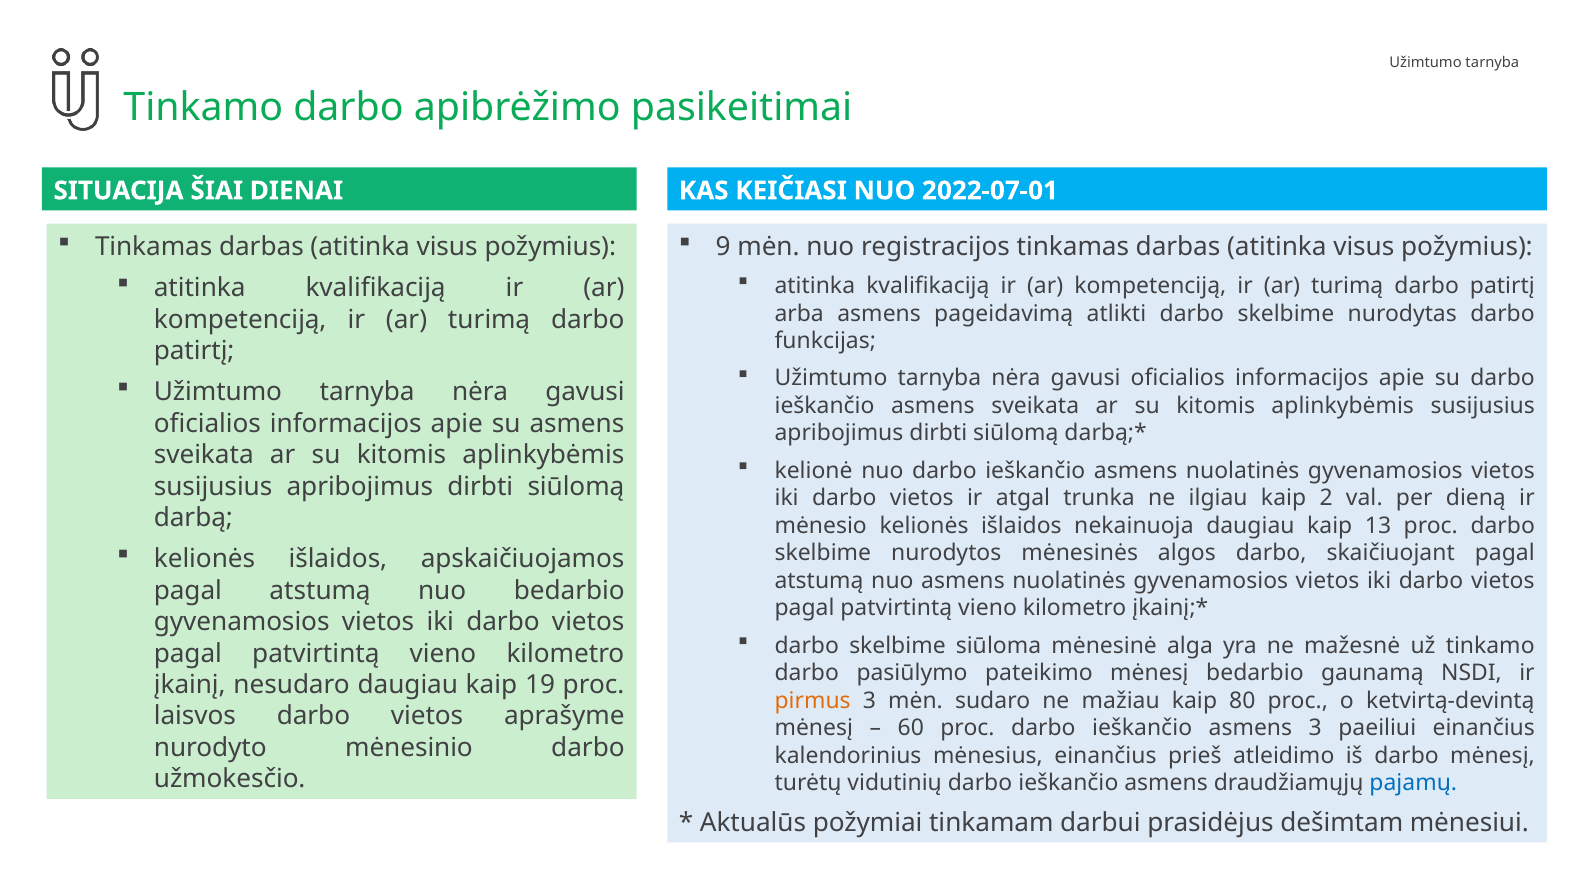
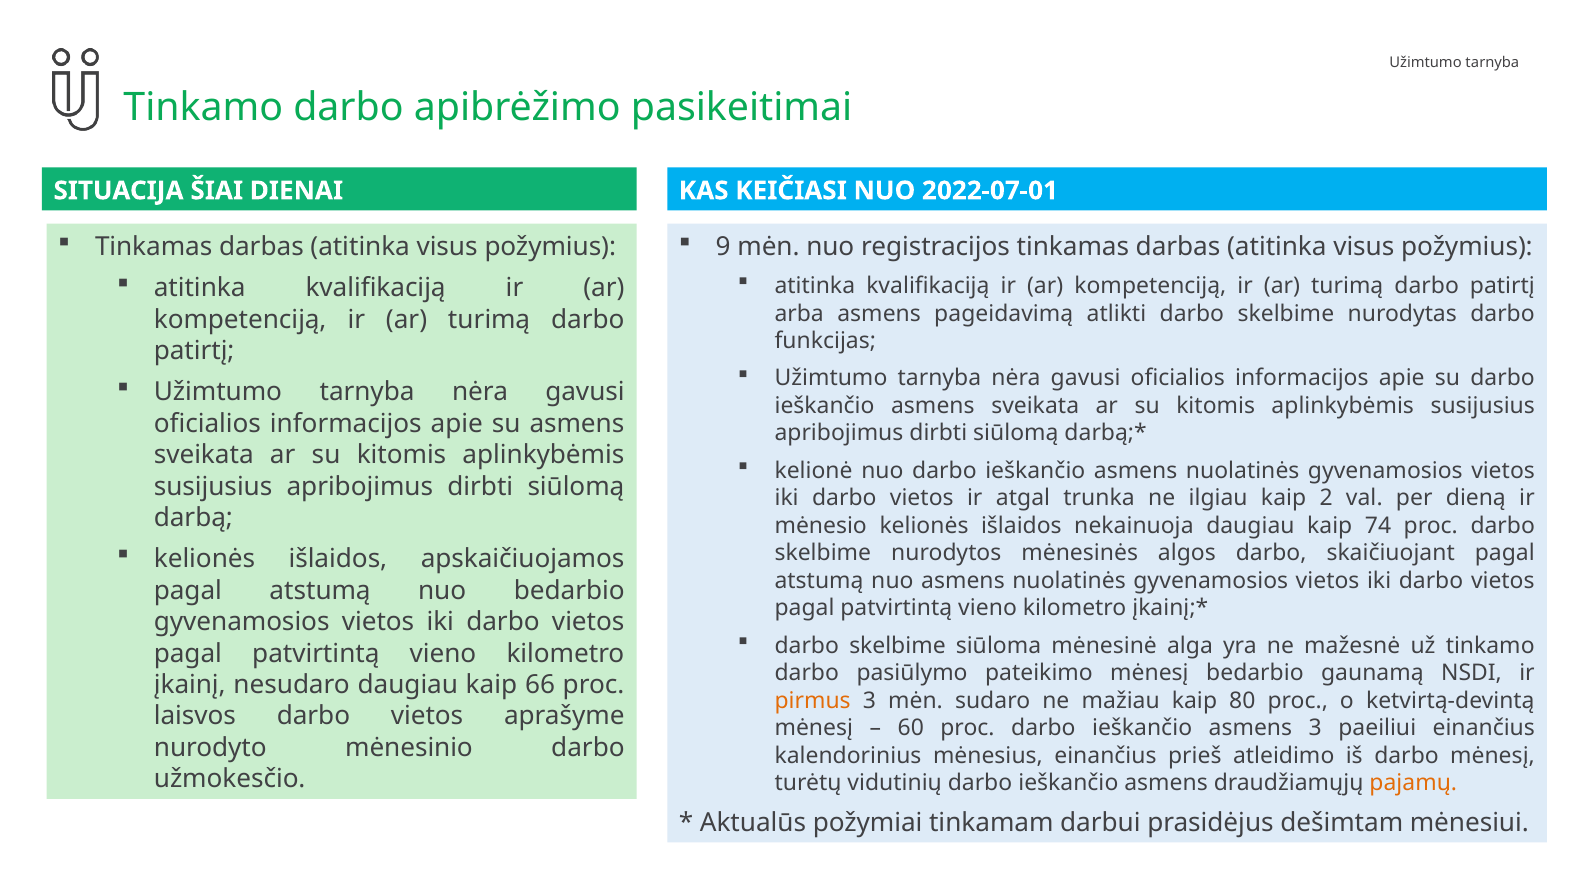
13: 13 -> 74 (1378, 526)
19: 19 -> 66 (540, 685)
pajamų colour: blue -> orange (1413, 783)
